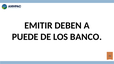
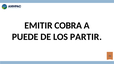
DEBEN: DEBEN -> COBRA (68, 26)
BANCO: BANCO -> PARTIR (86, 37)
